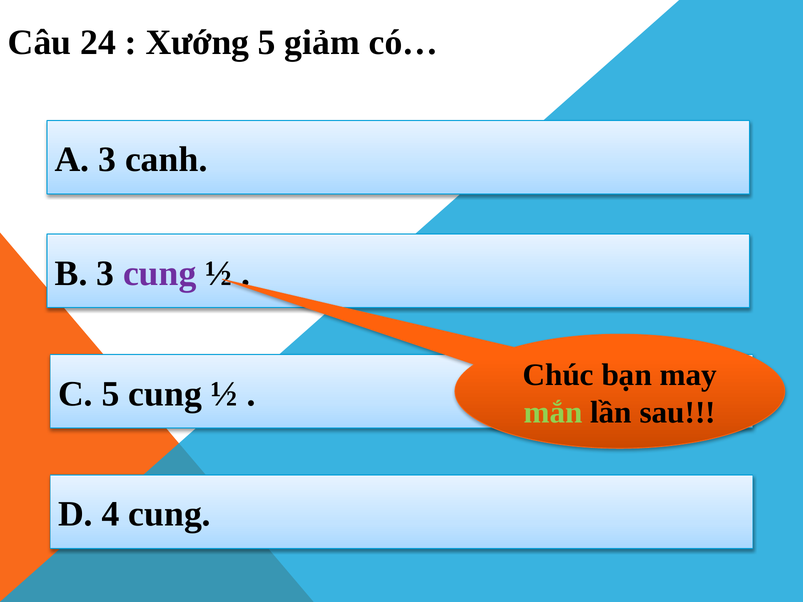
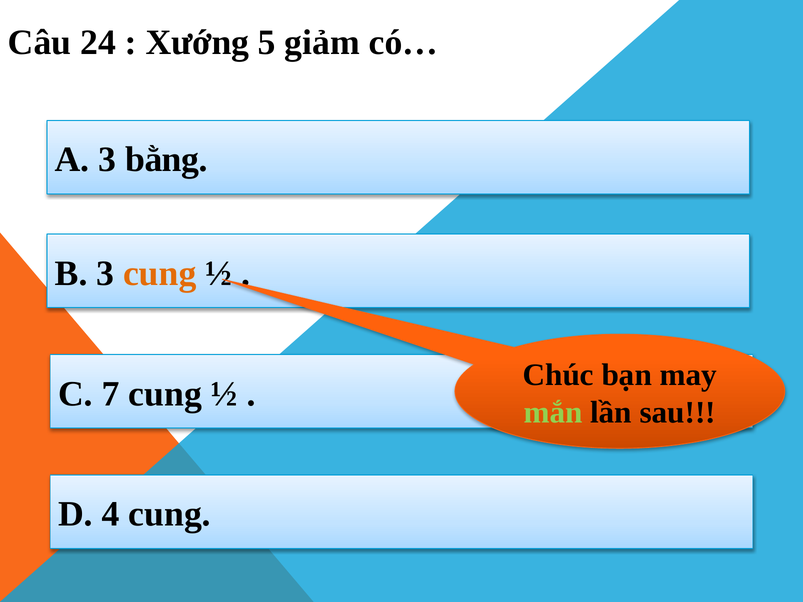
canh: canh -> bằng (166, 160)
cung colour: purple -> orange (160, 273)
C 5: 5 -> 7 (111, 394)
